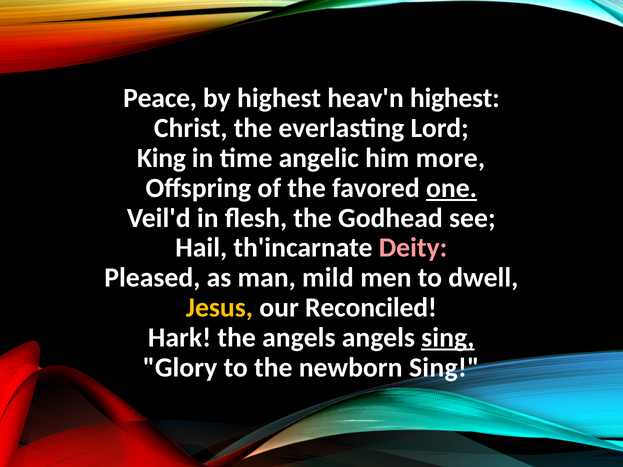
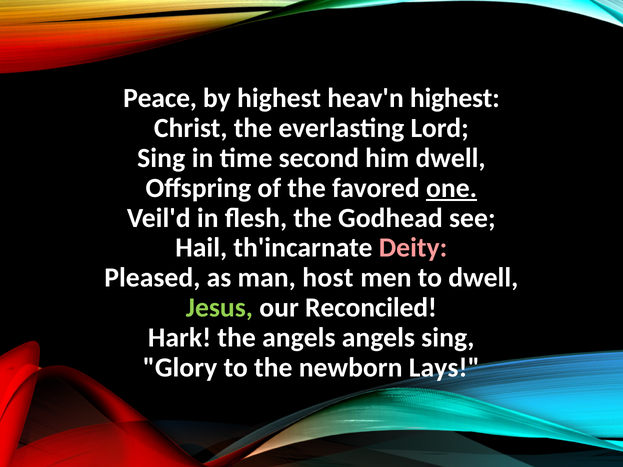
King: King -> Sing (161, 158)
angelic: angelic -> second (319, 158)
him more: more -> dwell (451, 158)
mild: mild -> host (328, 278)
Jesus colour: yellow -> light green (219, 308)
sing underline: present -> none (448, 338)
newborn Sing: Sing -> Lays (444, 368)
